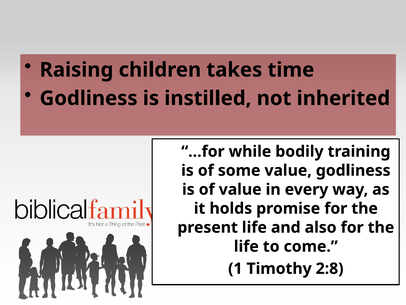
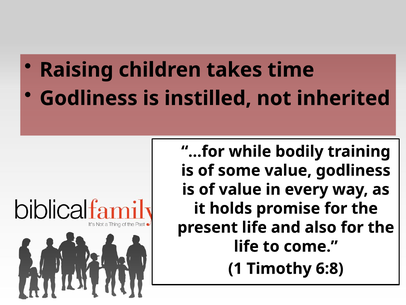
2:8: 2:8 -> 6:8 (330, 268)
